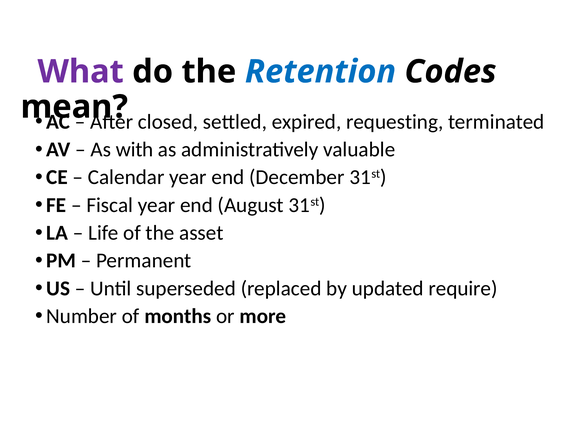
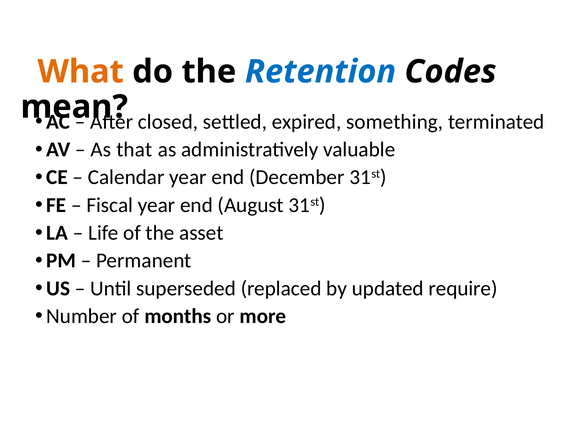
What colour: purple -> orange (81, 72)
requesting: requesting -> something (395, 122)
with: with -> that (134, 150)
